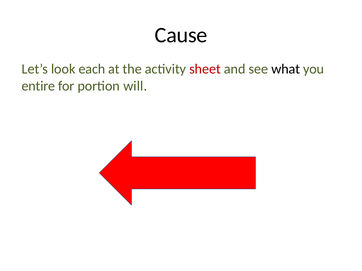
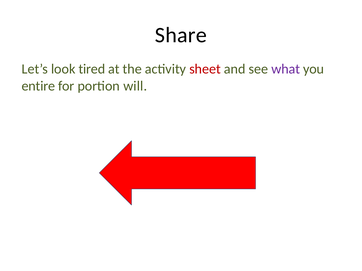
Cause: Cause -> Share (181, 35)
each: each -> tired (92, 69)
what colour: black -> purple (286, 69)
